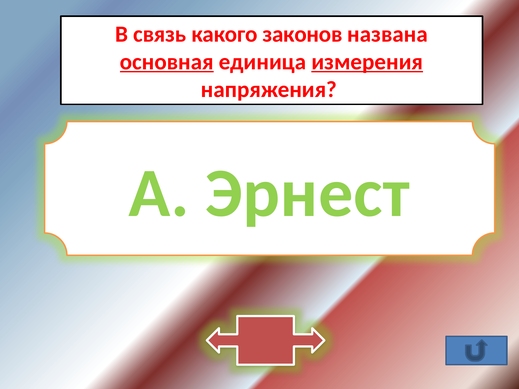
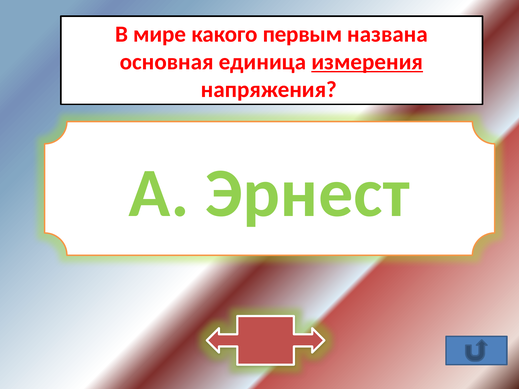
связь: связь -> мире (160, 34)
законов: законов -> первым (303, 34)
основная underline: present -> none (167, 62)
